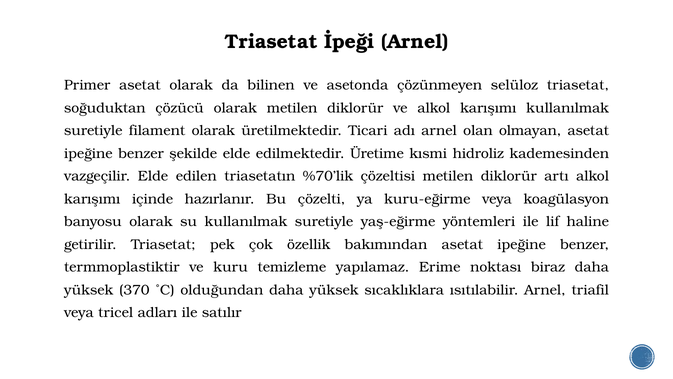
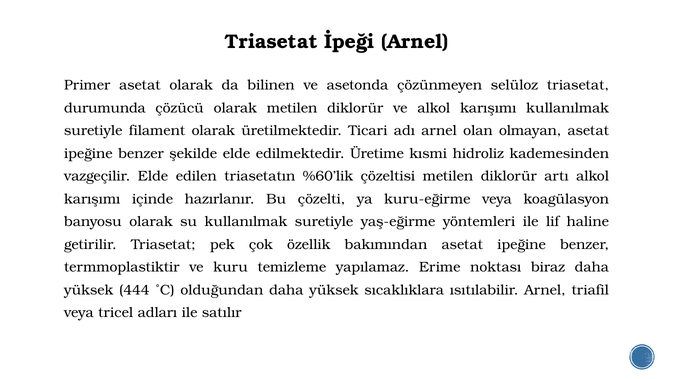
soğuduktan: soğuduktan -> durumunda (105, 108)
%70’lik: %70’lik -> %60’lik (328, 176)
370: 370 -> 444 (134, 290)
